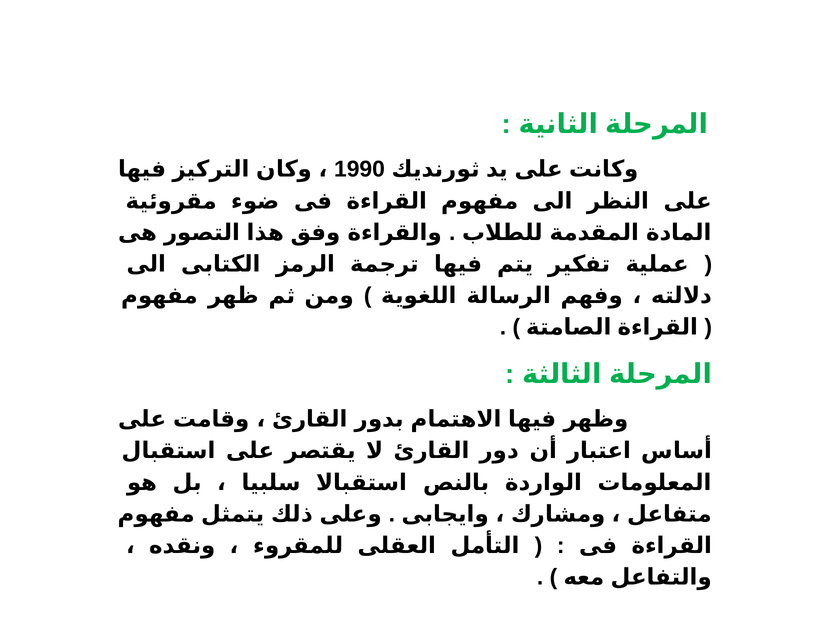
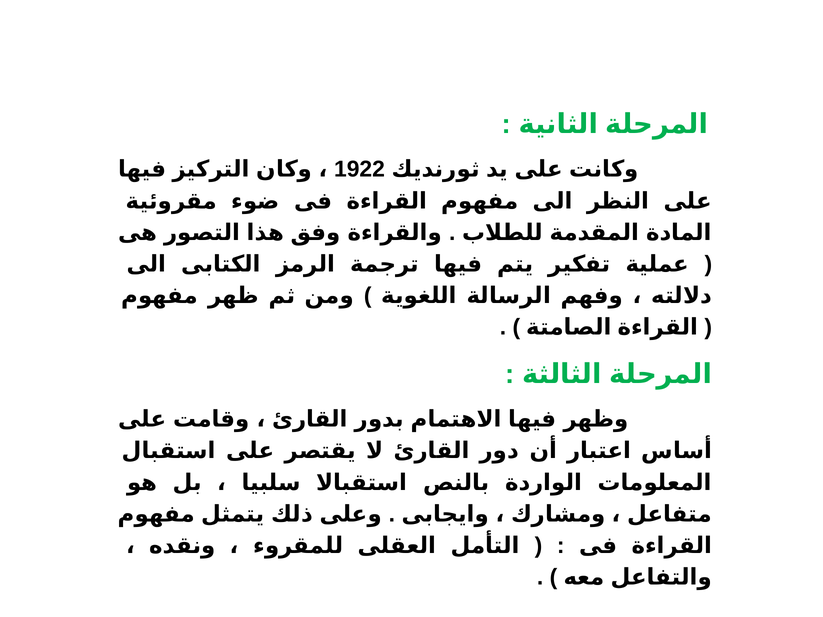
1990: 1990 -> 1922 (359, 169)
